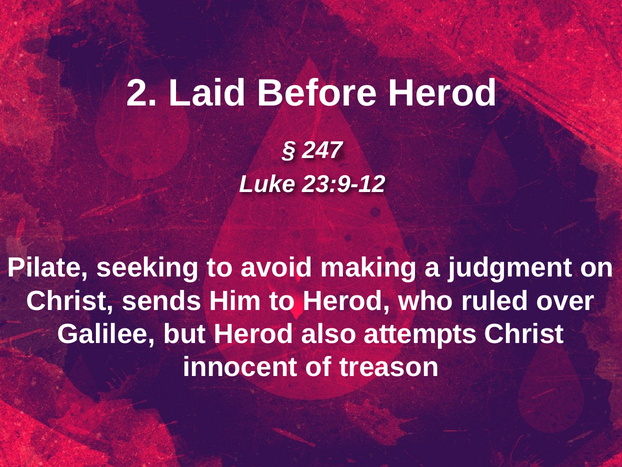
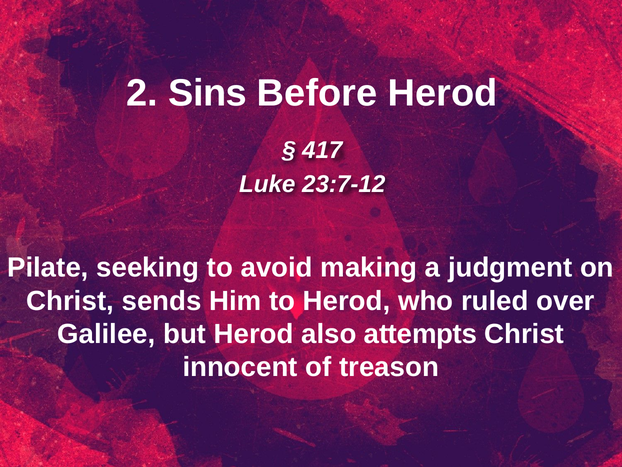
Laid: Laid -> Sins (208, 93)
247: 247 -> 417 (322, 150)
23:9-12: 23:9-12 -> 23:7-12 (344, 184)
